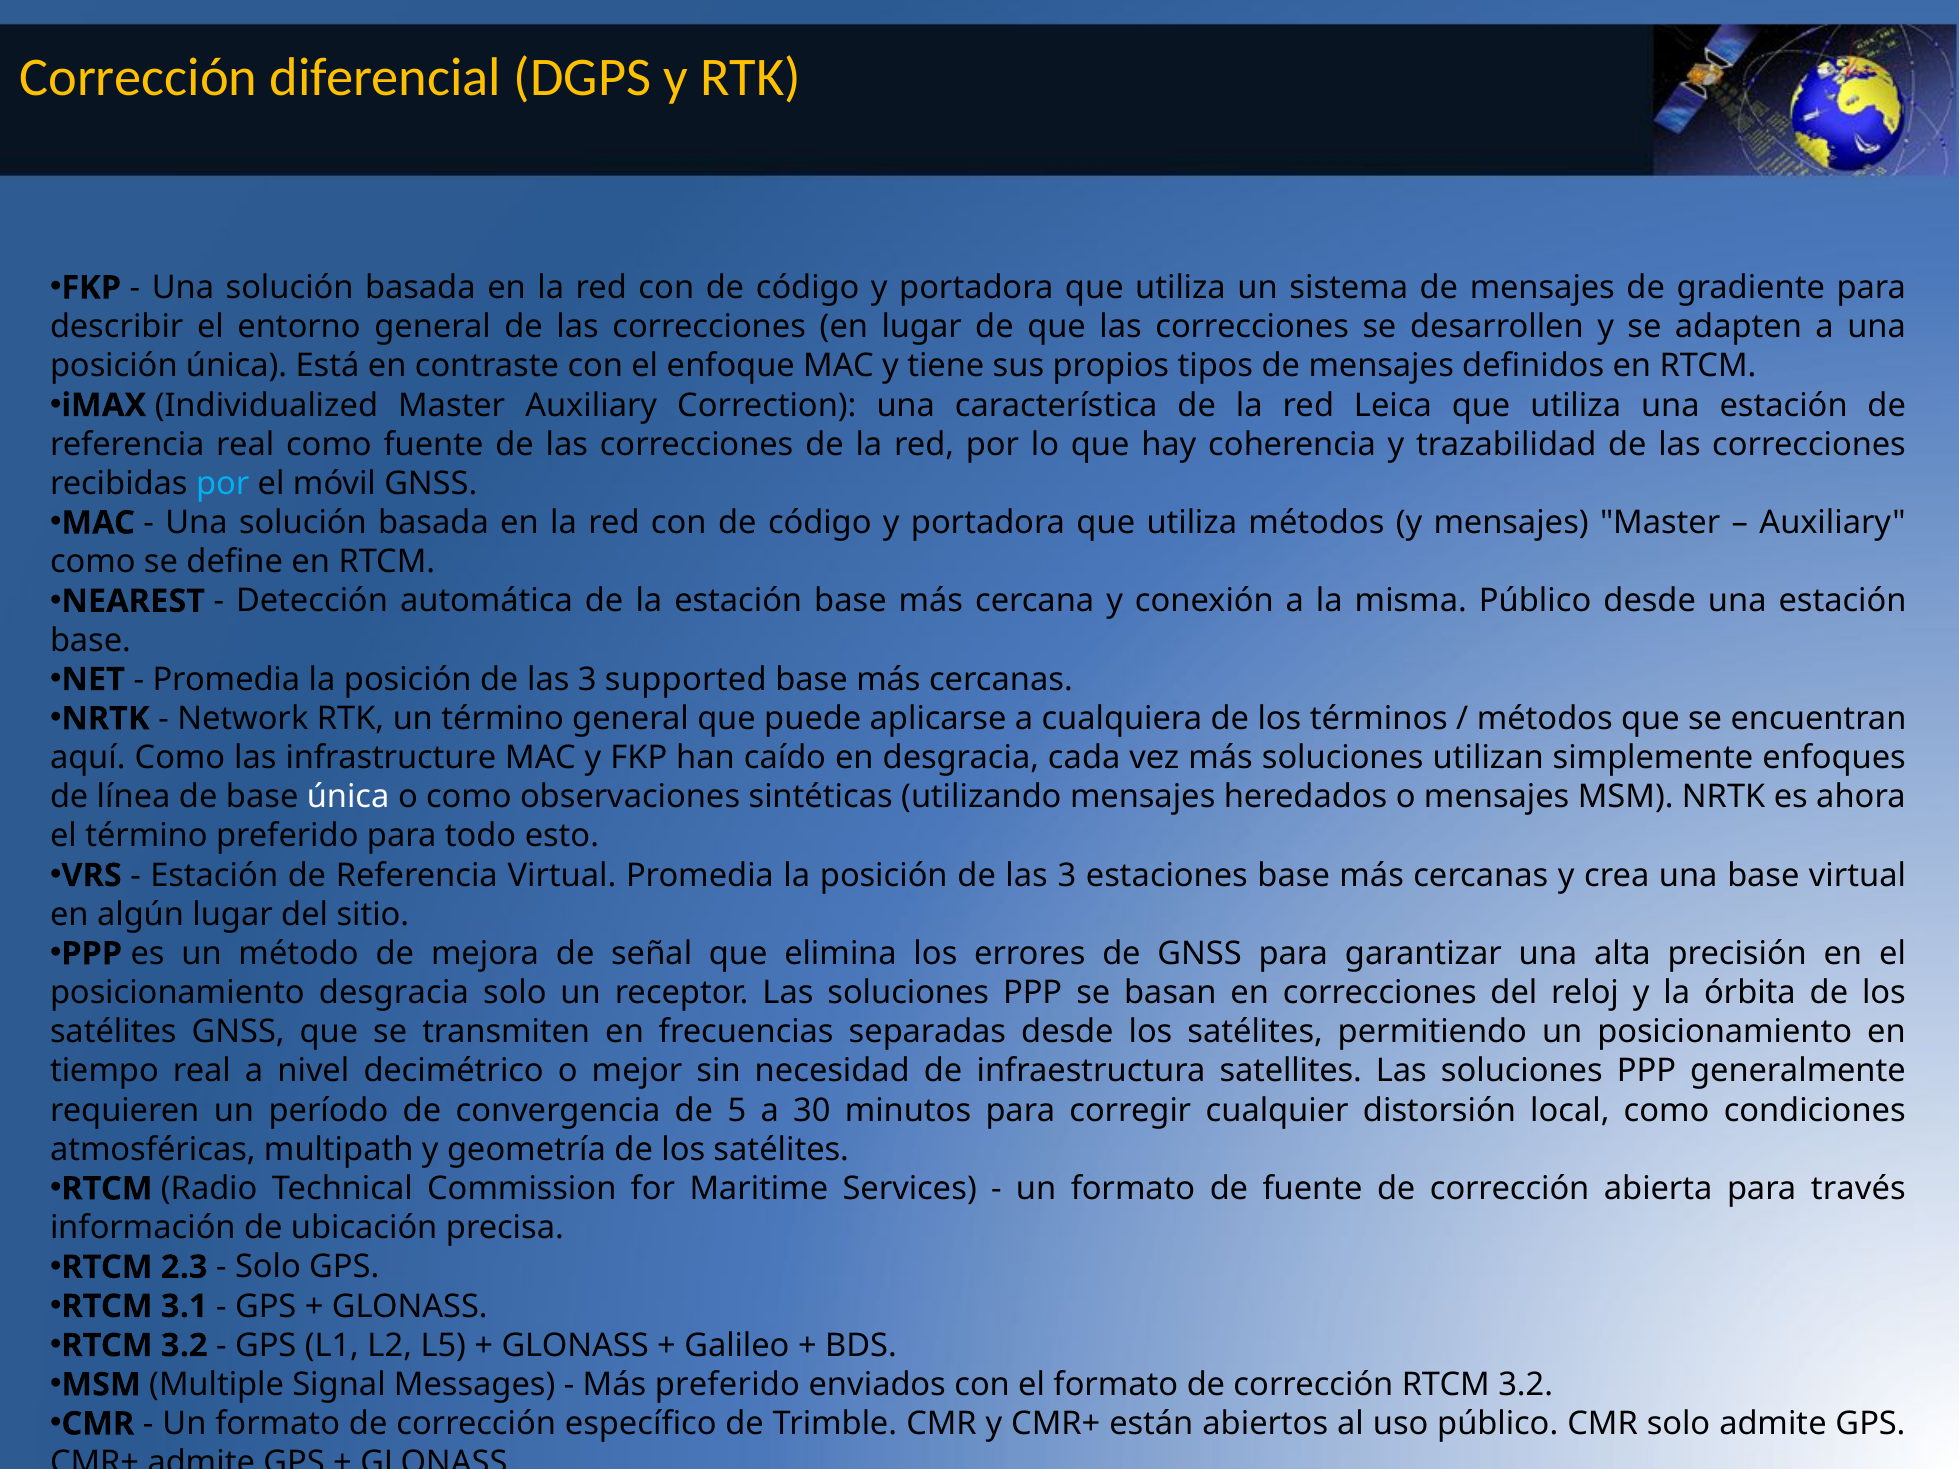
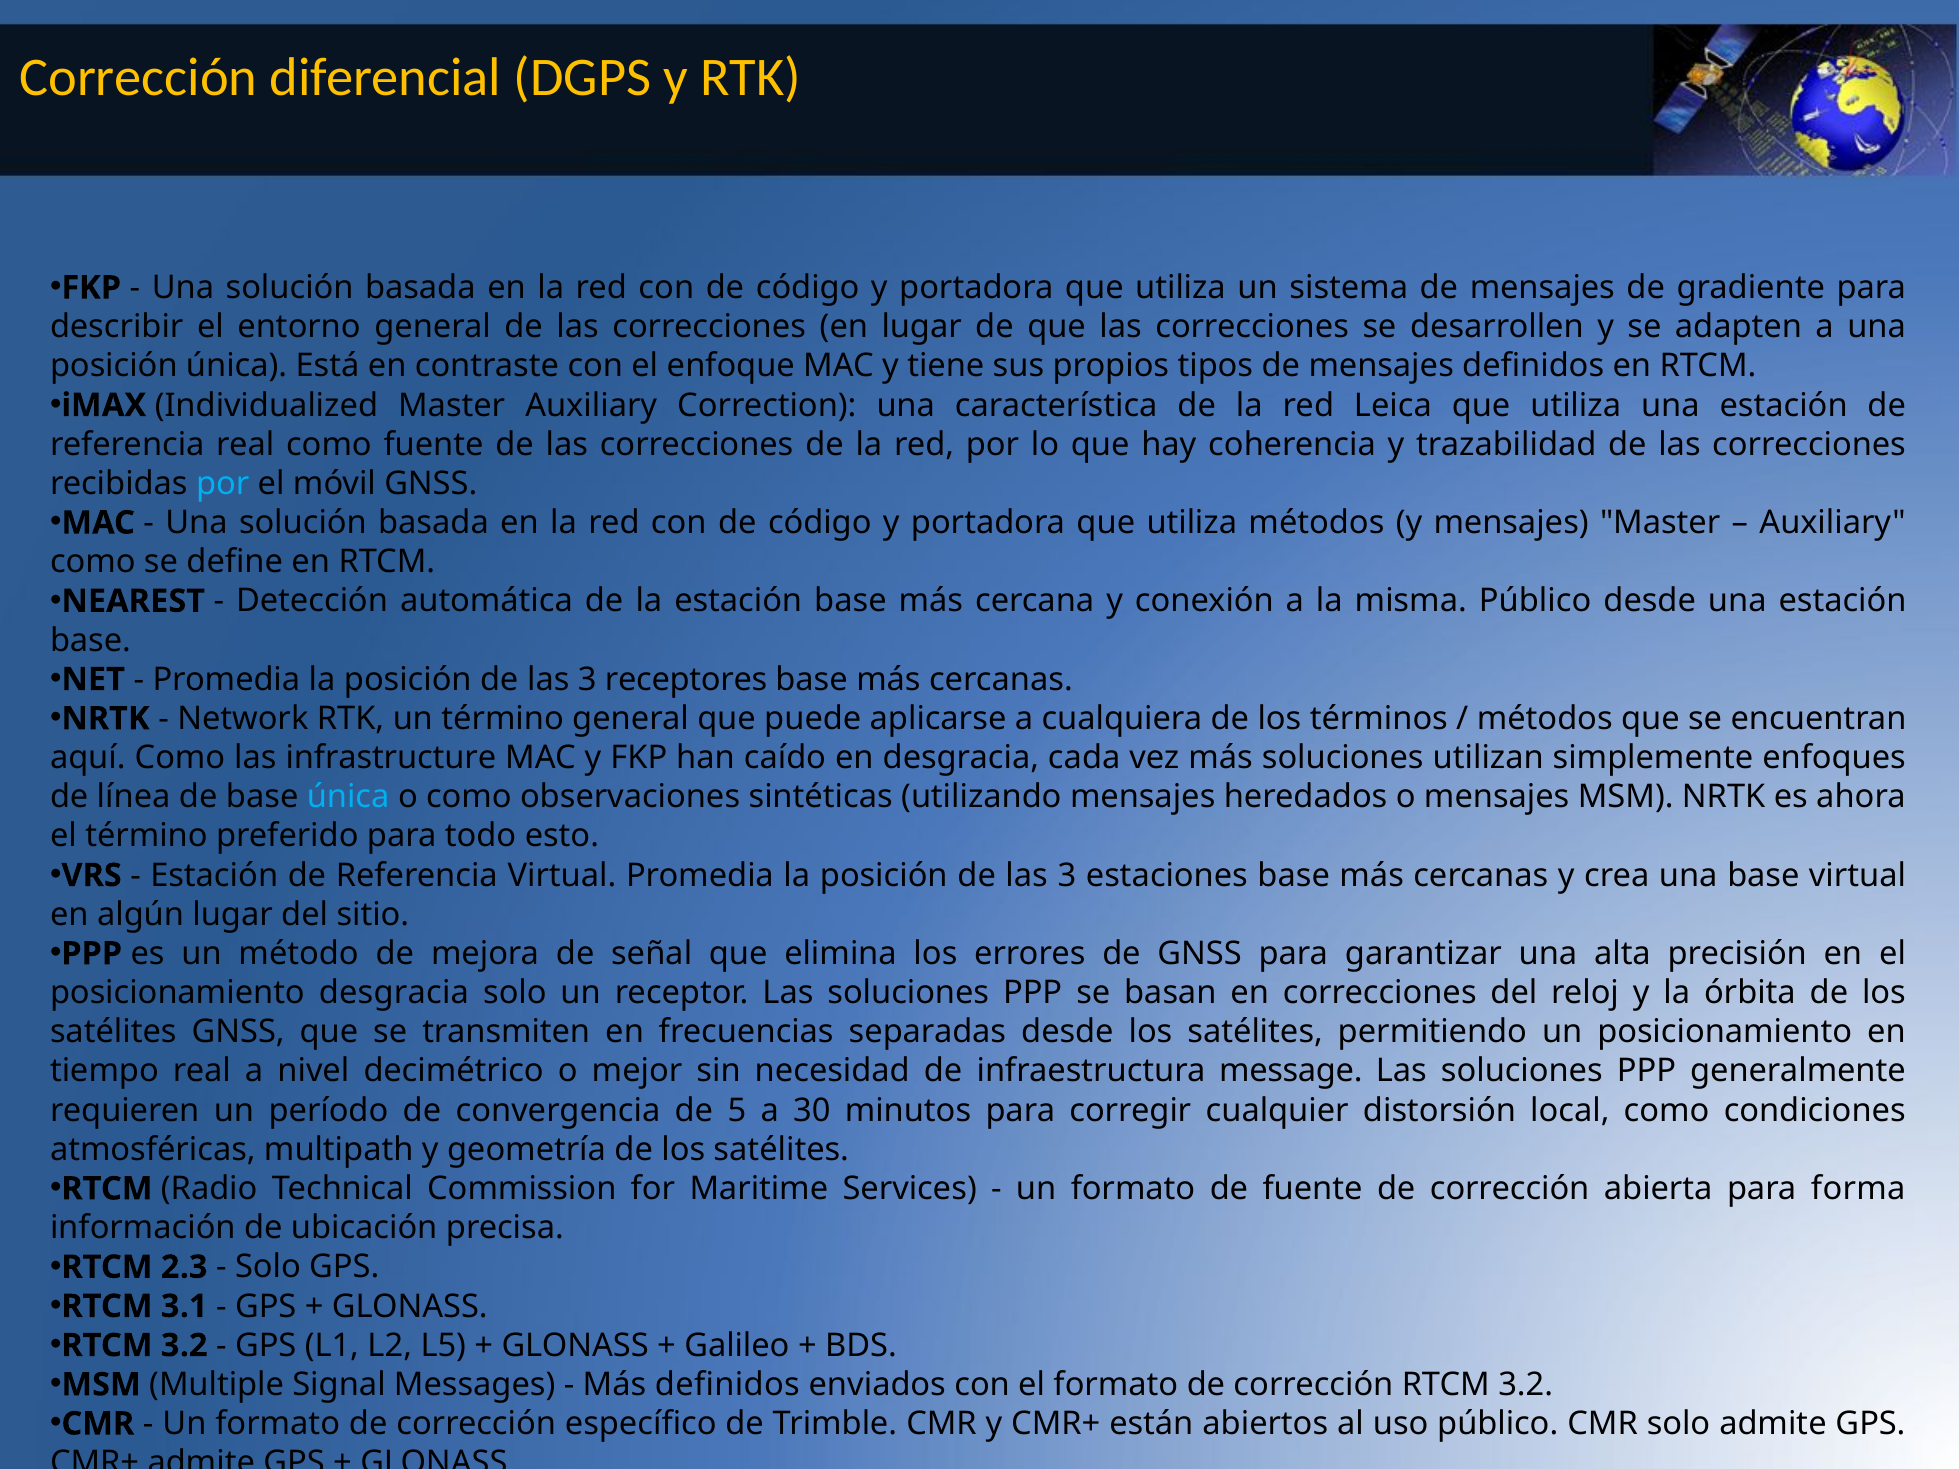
supported: supported -> receptores (686, 680)
única colour: white -> light blue (348, 797)
satellites: satellites -> message (1291, 1071)
través: través -> forma (1858, 1189)
Más preferido: preferido -> definidos (727, 1385)
